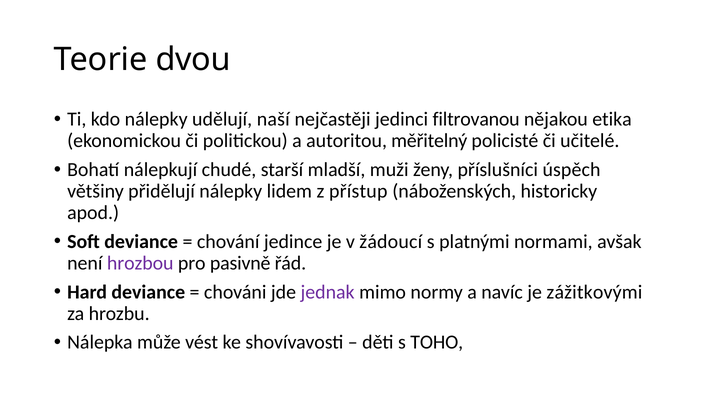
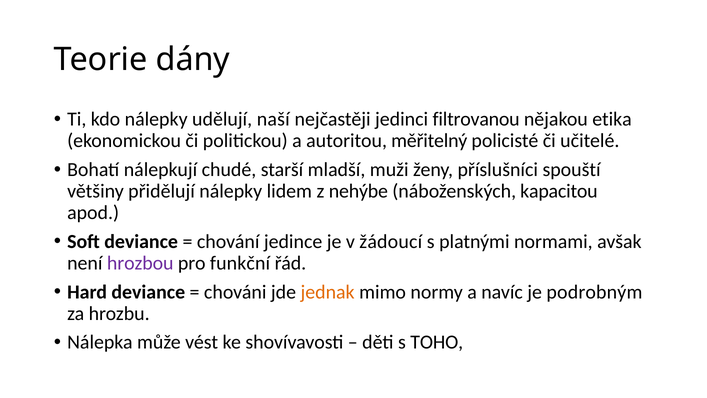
dvou: dvou -> dány (193, 59)
úspěch: úspěch -> spouští (572, 170)
přístup: přístup -> nehýbe (358, 191)
historicky: historicky -> kapacitou (559, 191)
pasivně: pasivně -> funkční (240, 263)
jednak colour: purple -> orange (328, 292)
zážitkovými: zážitkovými -> podrobným (594, 292)
